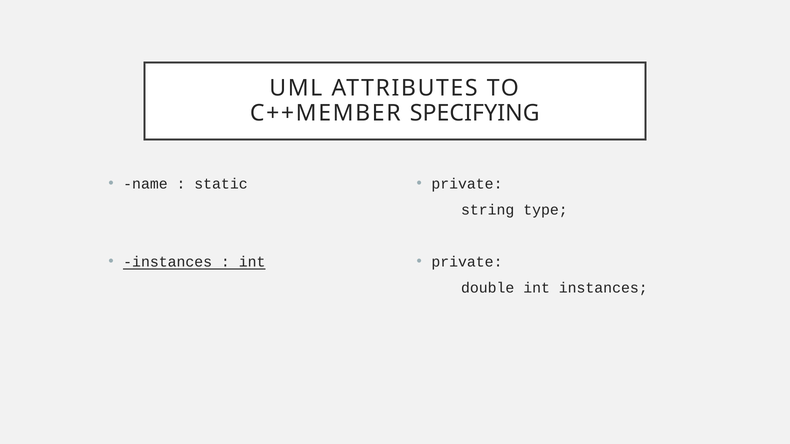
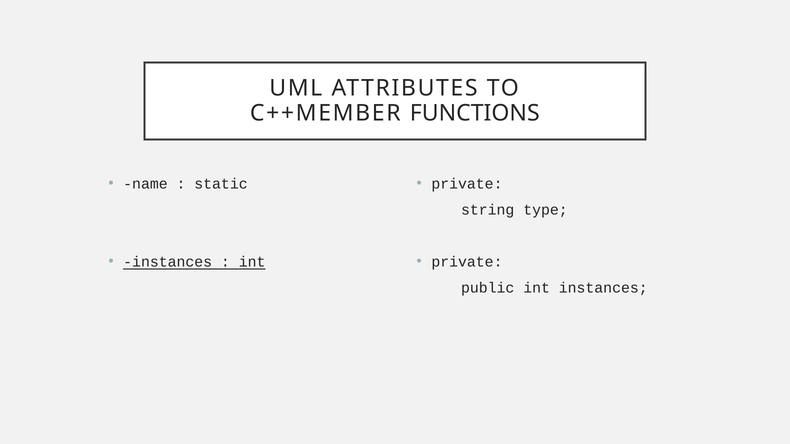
SPECIFYING: SPECIFYING -> FUNCTIONS (475, 113)
double: double -> public (488, 288)
